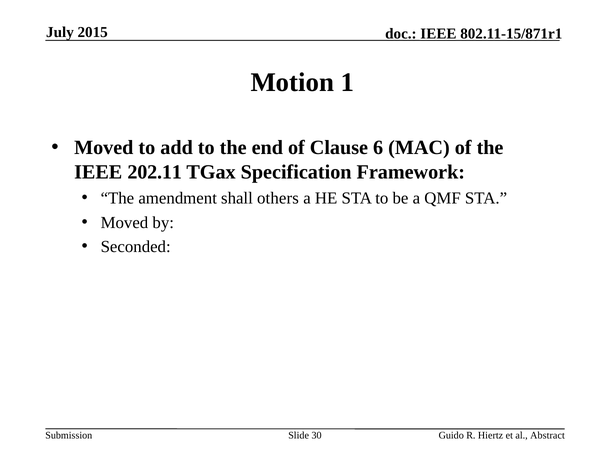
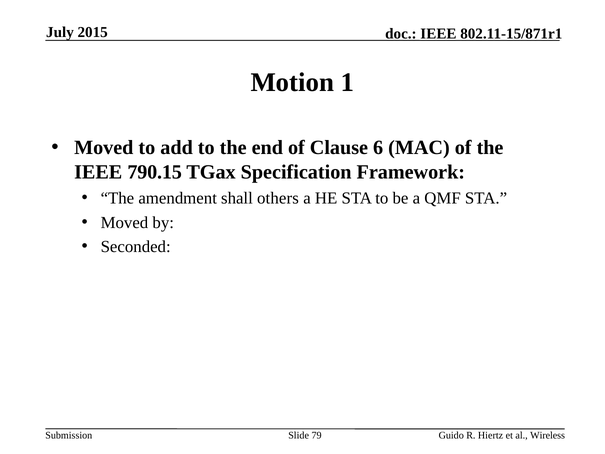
202.11: 202.11 -> 790.15 (155, 172)
30: 30 -> 79 (317, 435)
Abstract: Abstract -> Wireless (548, 435)
